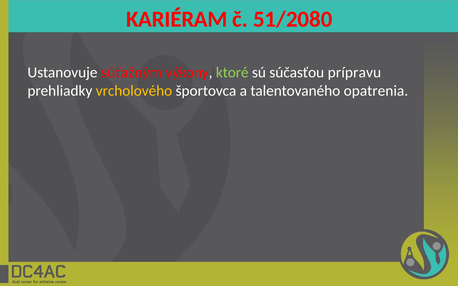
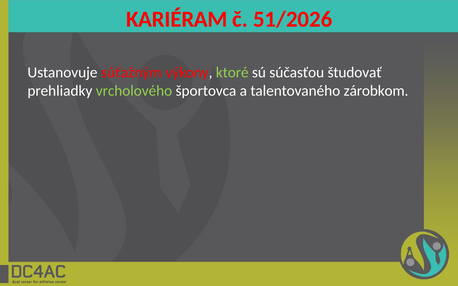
51/2080: 51/2080 -> 51/2026 (293, 19)
prípravu: prípravu -> študovať (355, 73)
vrcholového colour: yellow -> light green (134, 91)
opatrenia: opatrenia -> zárobkom (376, 91)
